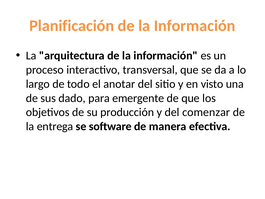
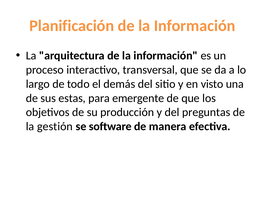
anotar: anotar -> demás (119, 84)
dado: dado -> estas (72, 98)
comenzar: comenzar -> preguntas (206, 112)
entrega: entrega -> gestión (55, 126)
